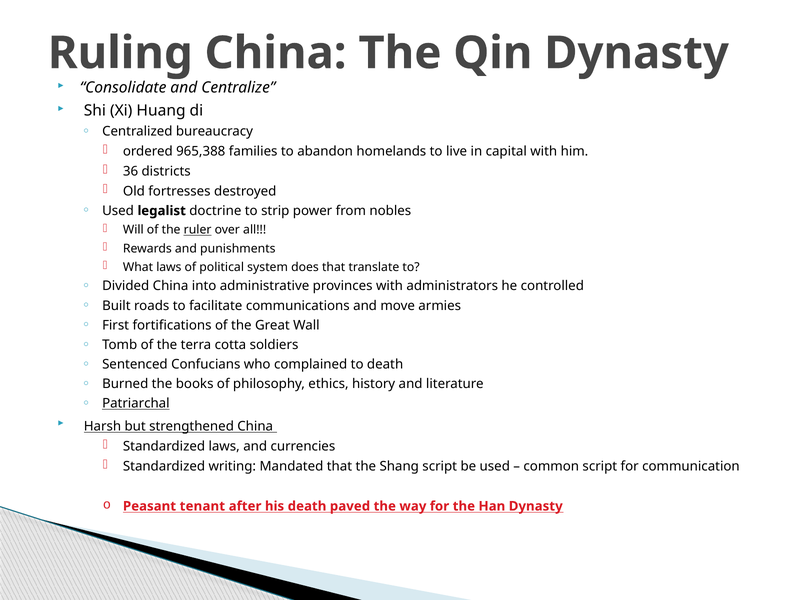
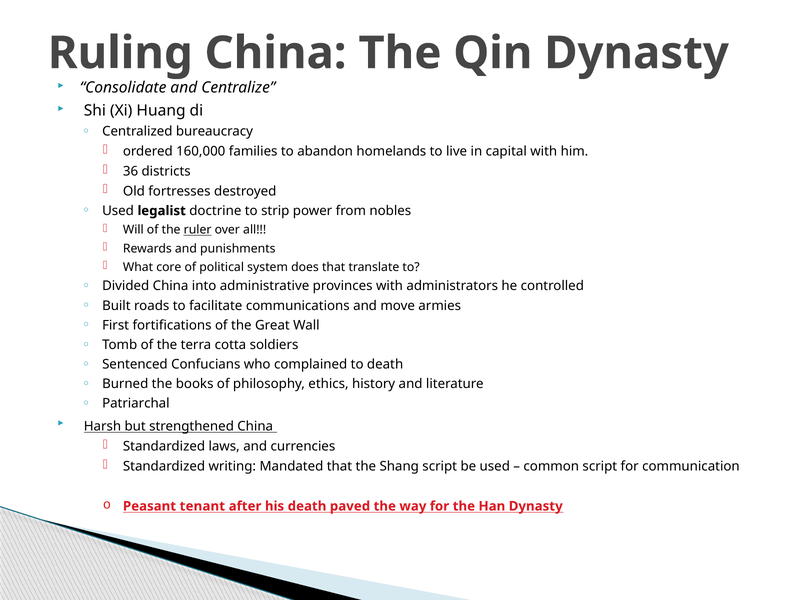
965,388: 965,388 -> 160,000 (201, 151)
What laws: laws -> core (169, 267)
Patriarchal underline: present -> none (136, 403)
